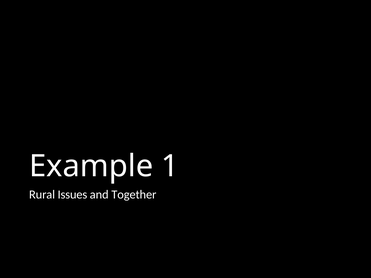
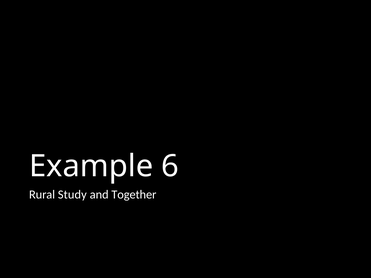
1: 1 -> 6 (170, 166)
Issues: Issues -> Study (72, 195)
